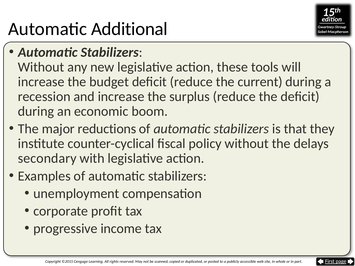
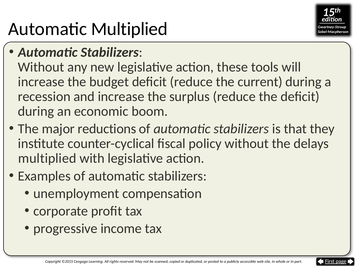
Automatic Additional: Additional -> Multiplied (129, 29)
secondary: secondary -> multiplied (47, 159)
